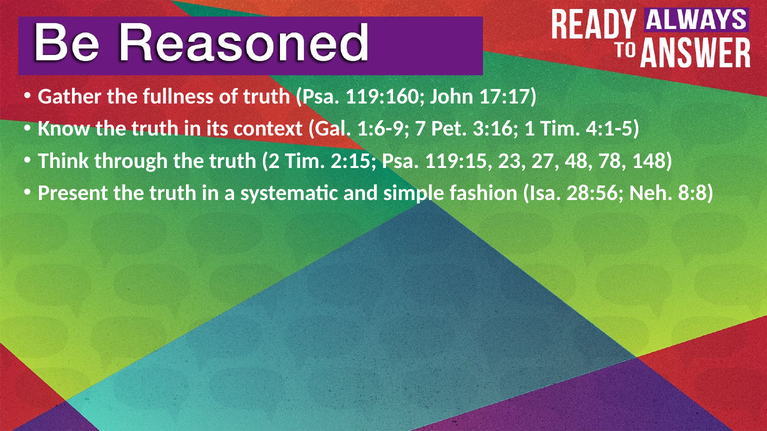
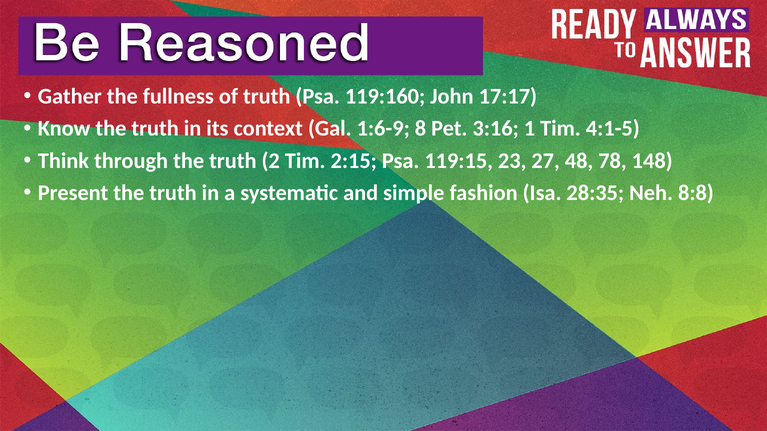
7: 7 -> 8 (420, 129)
28:56: 28:56 -> 28:35 (595, 193)
